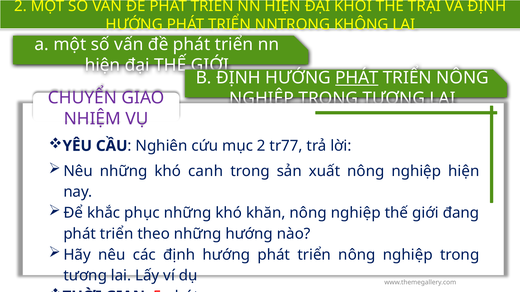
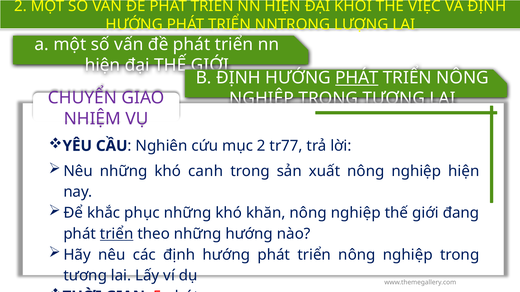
TRẠI: TRẠI -> VIỆC (425, 6)
KHÔNG: KHÔNG -> LƯỢNG (361, 25)
triển underline: none -> present (117, 234)
